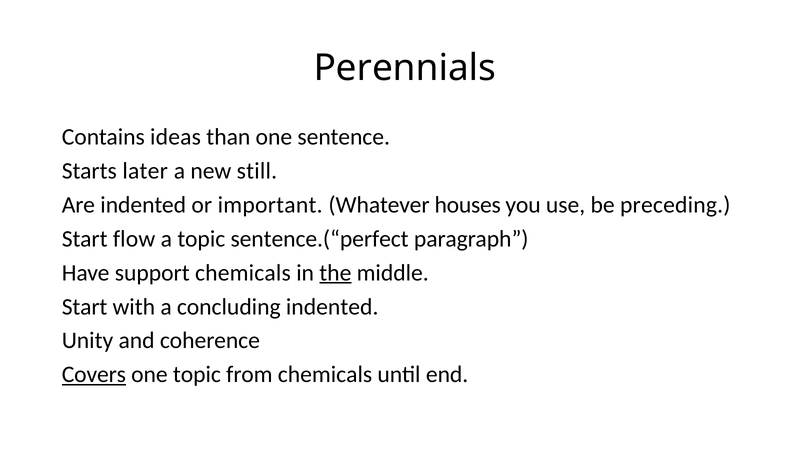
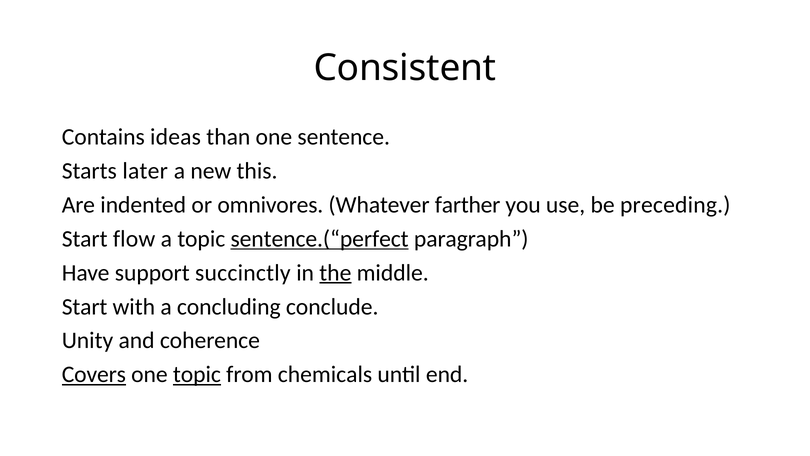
Perennials: Perennials -> Consistent (405, 68)
still: still -> this (257, 171)
important: important -> omnivores (270, 205)
houses: houses -> farther (468, 205)
sentence.(“perfect underline: none -> present (320, 239)
support chemicals: chemicals -> succinctly (243, 273)
concluding indented: indented -> conclude (332, 306)
topic underline: none -> present (197, 374)
